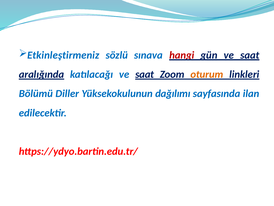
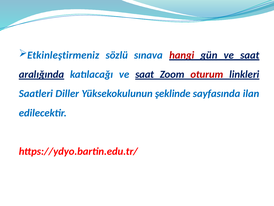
oturum colour: orange -> red (207, 74)
Bölümü: Bölümü -> Saatleri (36, 93)
dağılımı: dağılımı -> şeklinde (173, 93)
